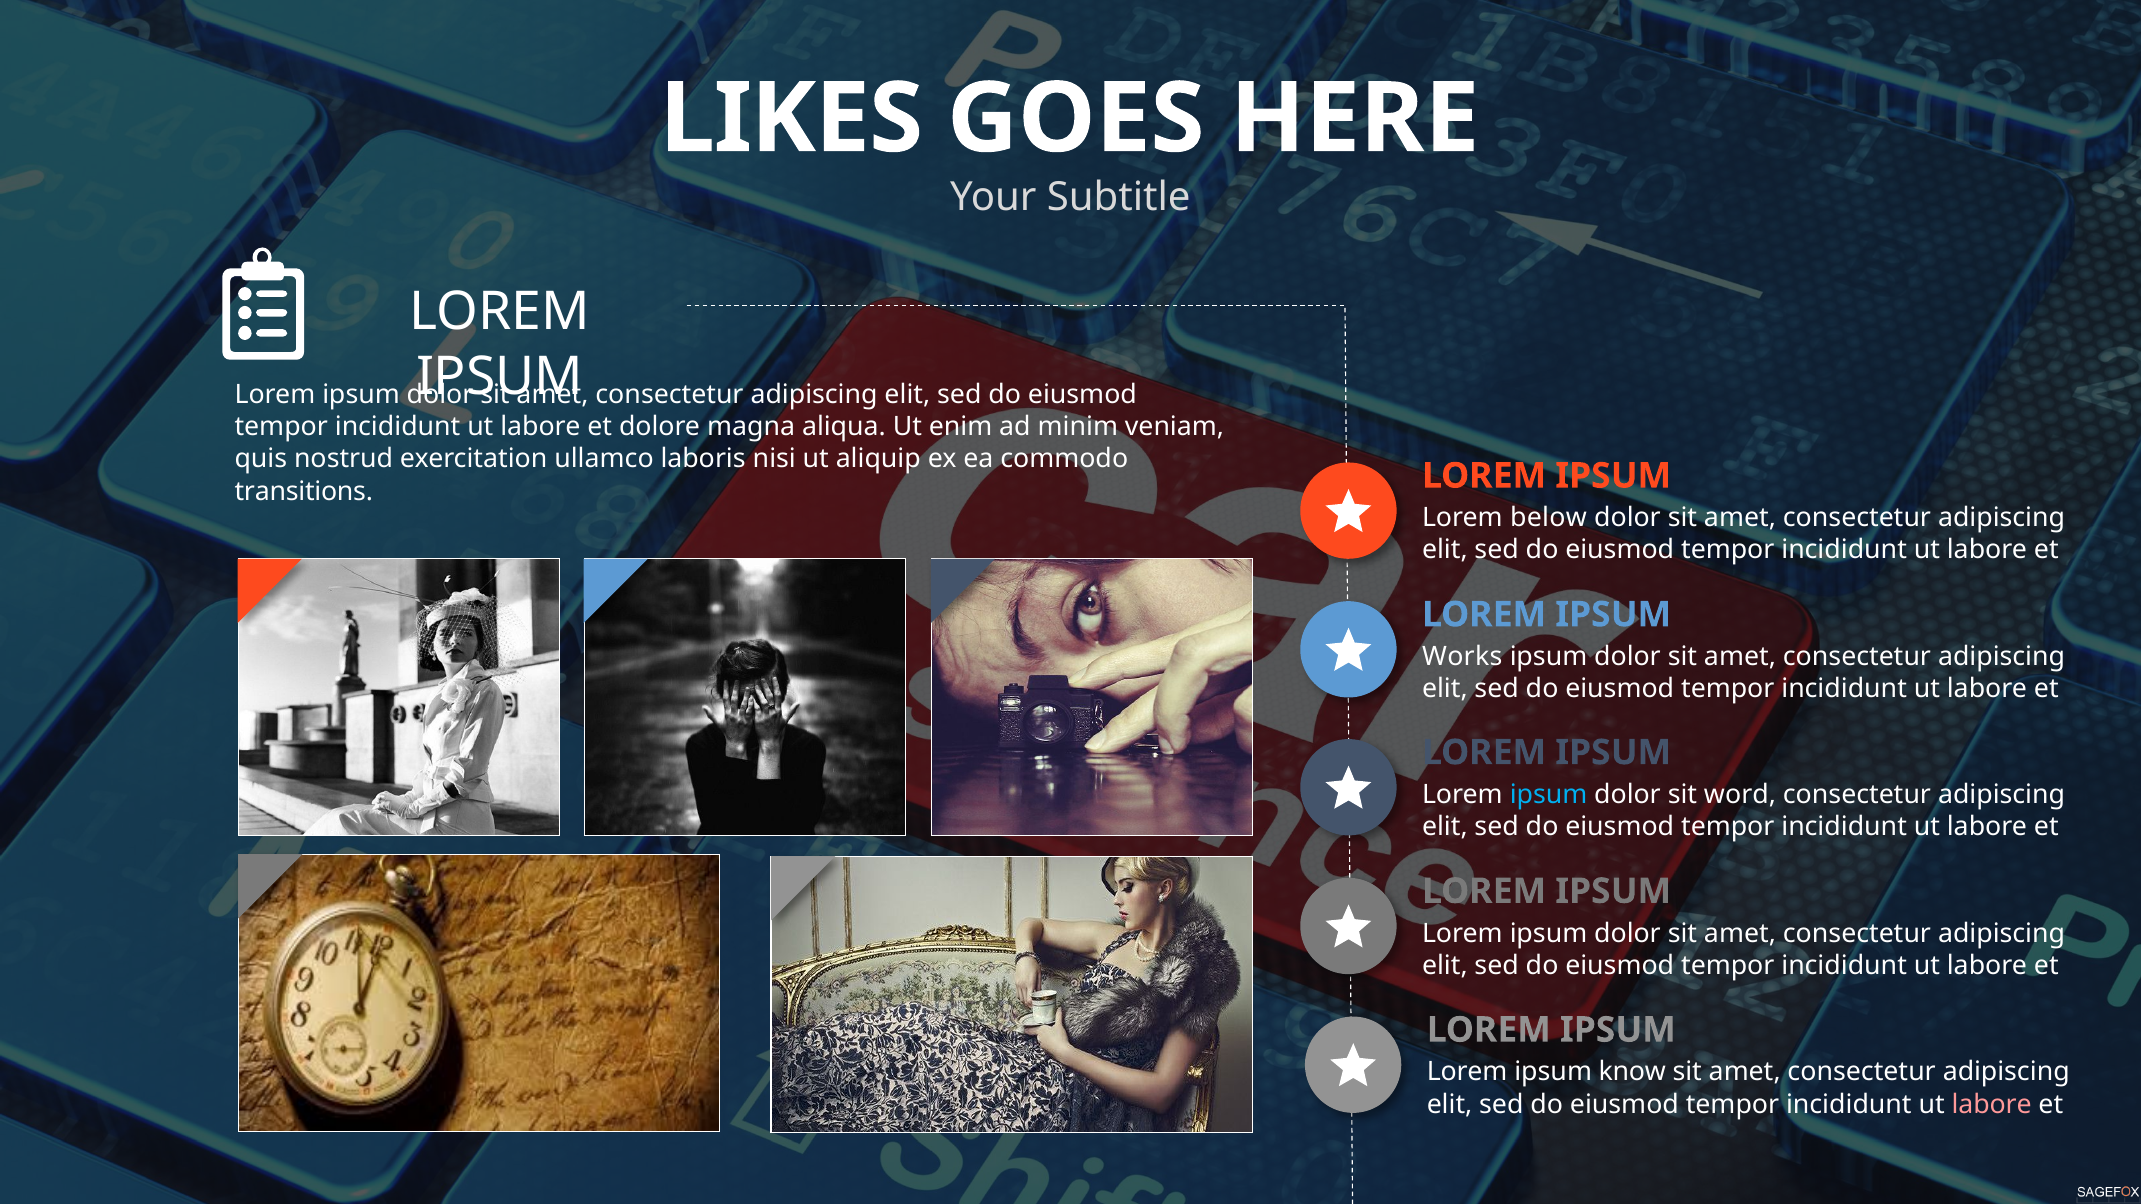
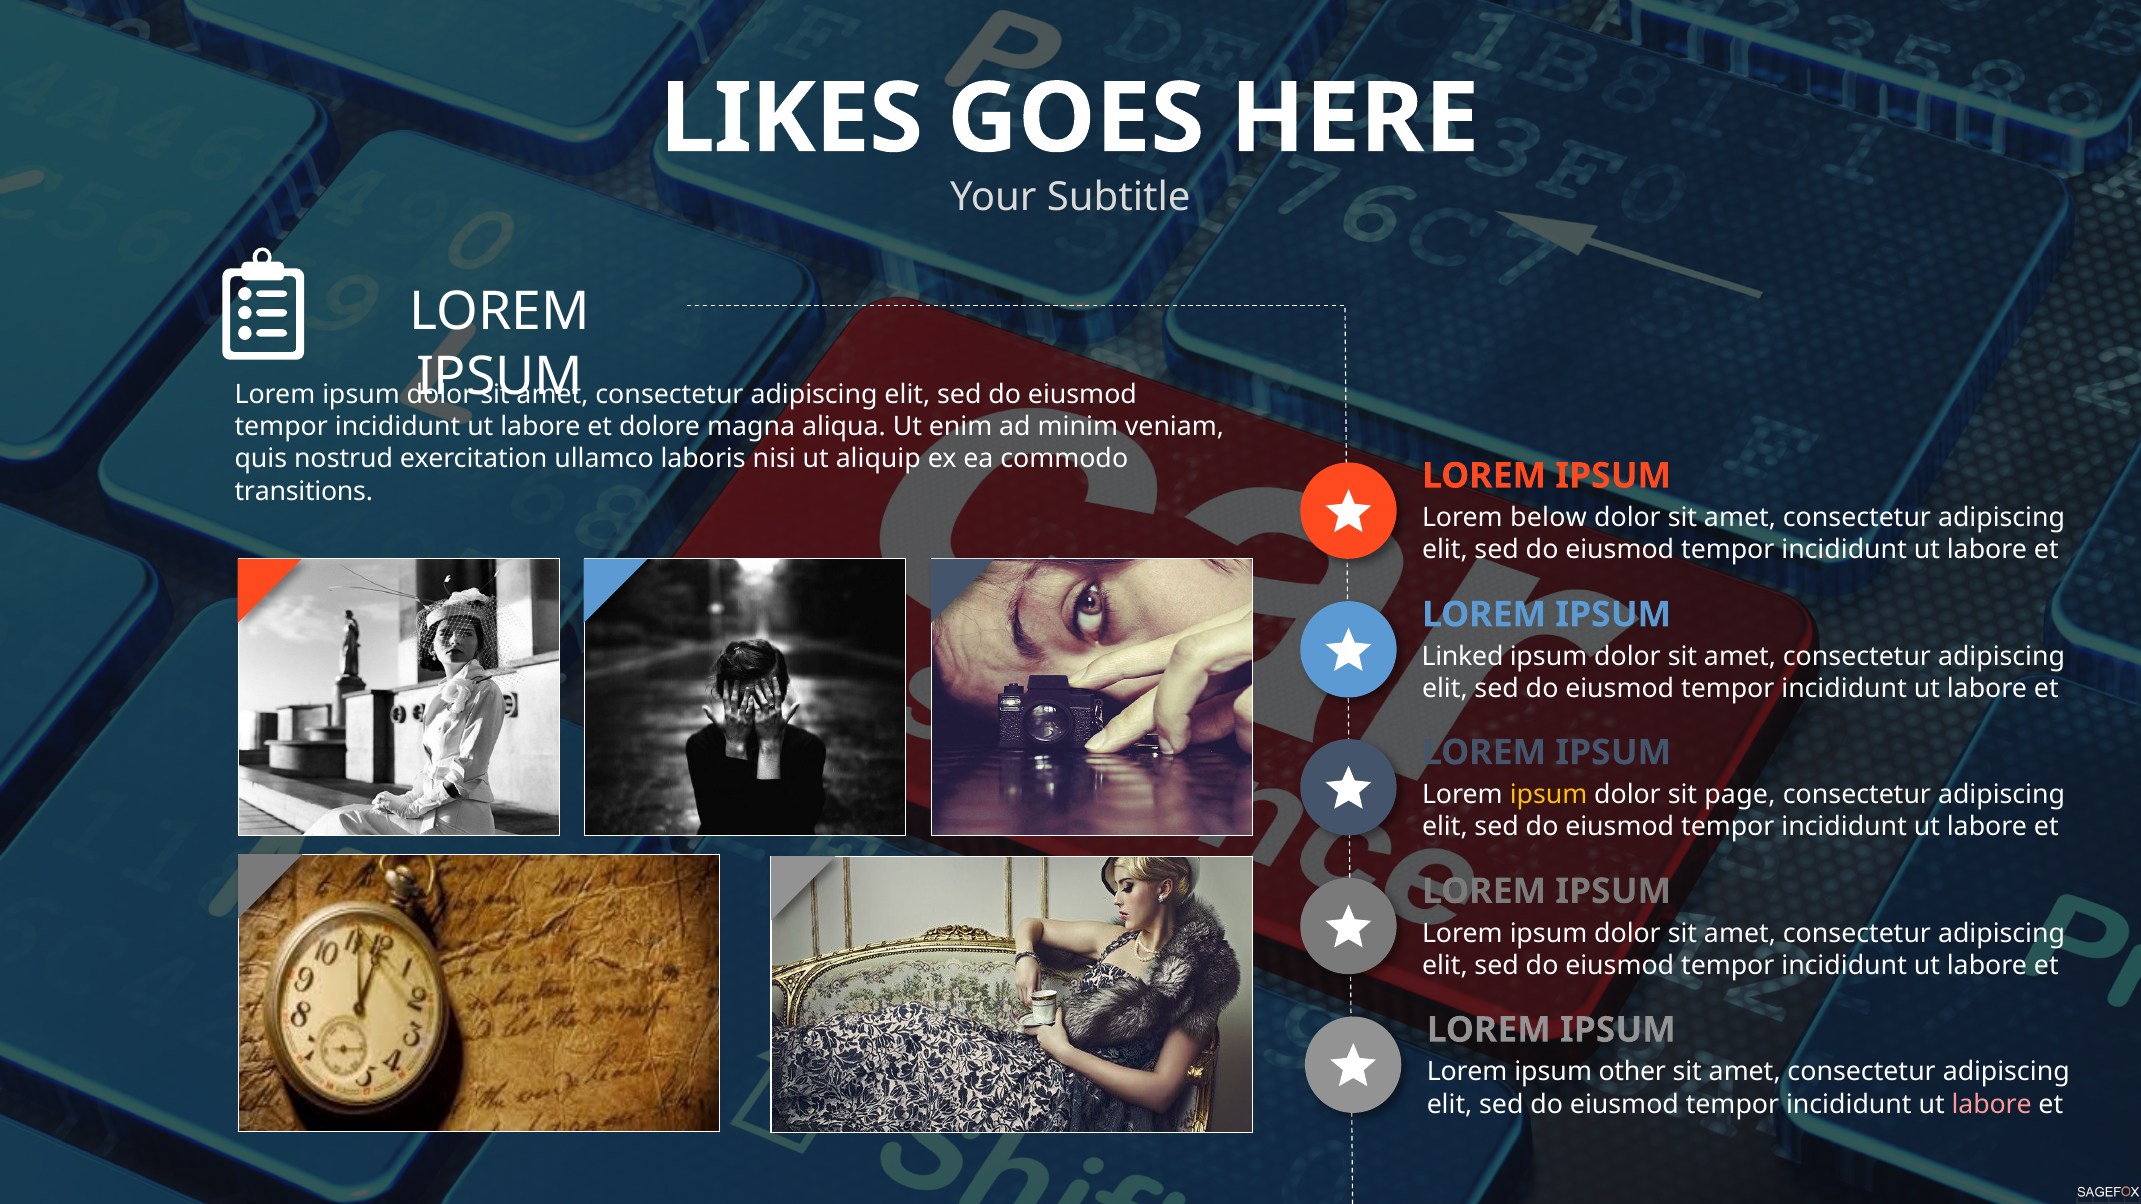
Works: Works -> Linked (1463, 657)
ipsum colour: light blue -> yellow (1549, 795)
word: word -> page (1740, 795)
know: know -> other (1632, 1072)
